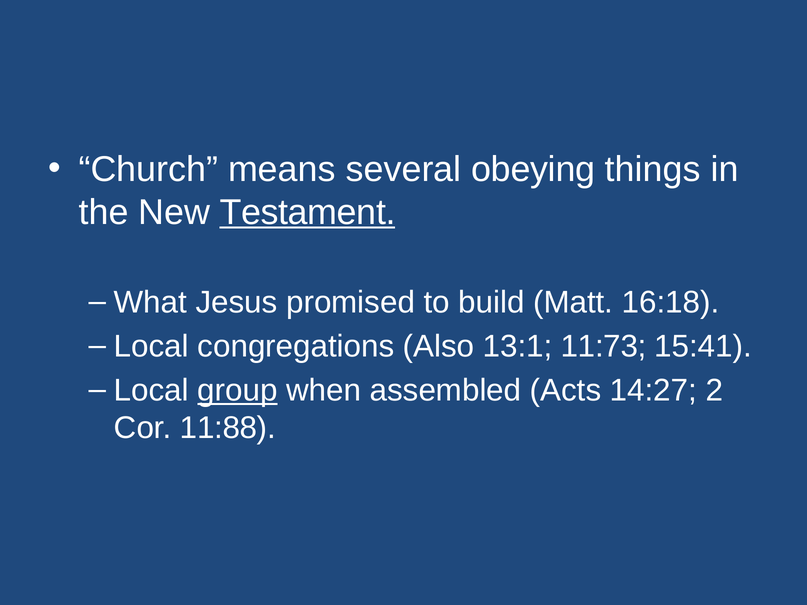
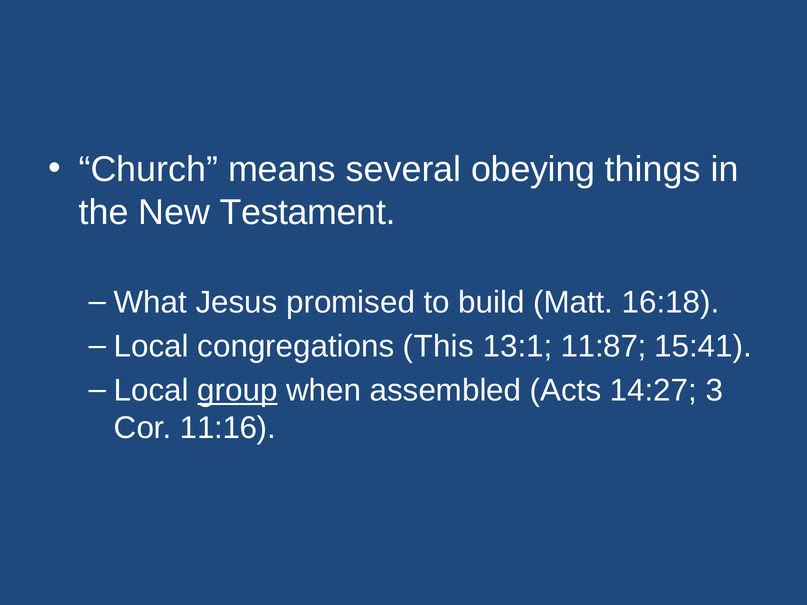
Testament underline: present -> none (308, 212)
Also: Also -> This (438, 347)
11:73: 11:73 -> 11:87 (604, 347)
2: 2 -> 3 (714, 391)
11:88: 11:88 -> 11:16 (228, 428)
